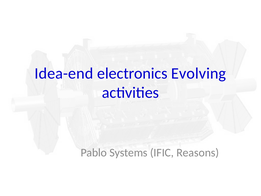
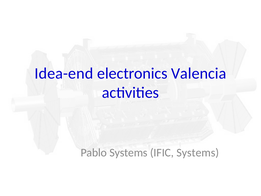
Evolving: Evolving -> Valencia (199, 73)
IFIC Reasons: Reasons -> Systems (198, 153)
